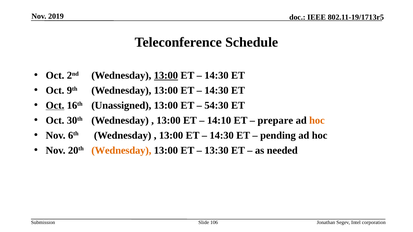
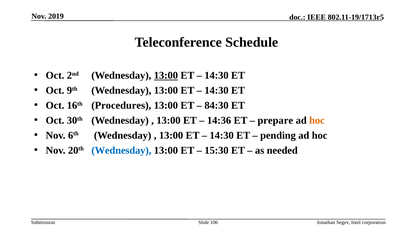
Oct underline: present -> none (55, 106)
Unassigned: Unassigned -> Procedures (121, 106)
54:30: 54:30 -> 84:30 (217, 106)
14:10: 14:10 -> 14:36 (219, 121)
Wednesday colour: orange -> blue (121, 150)
13:30: 13:30 -> 15:30 (217, 150)
